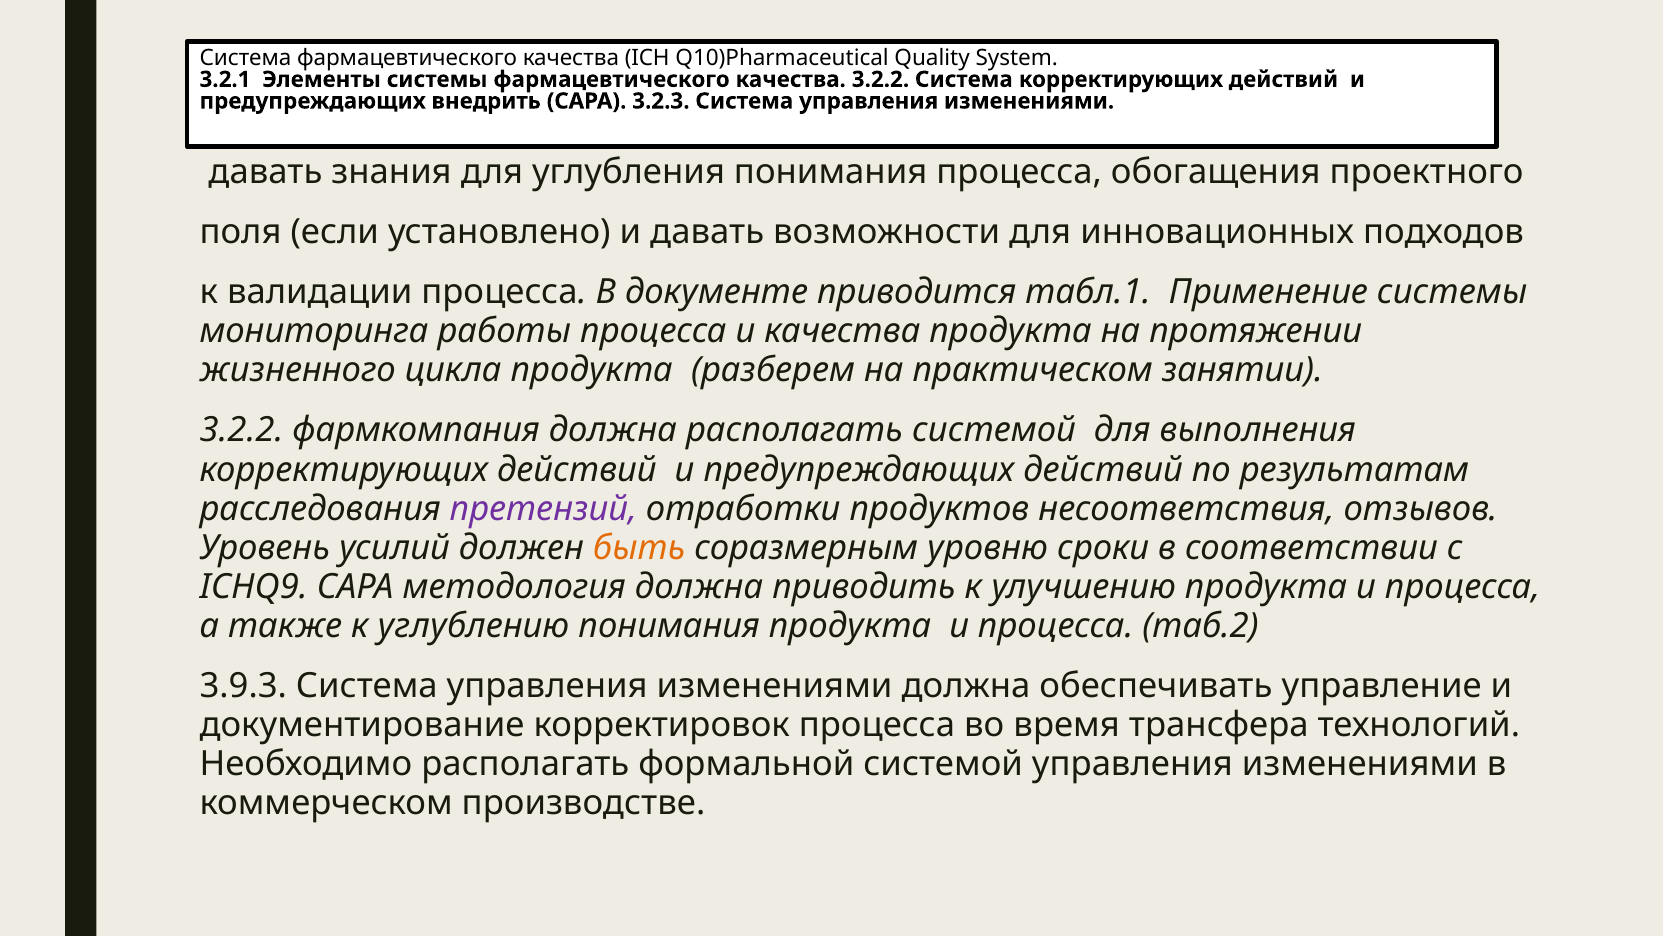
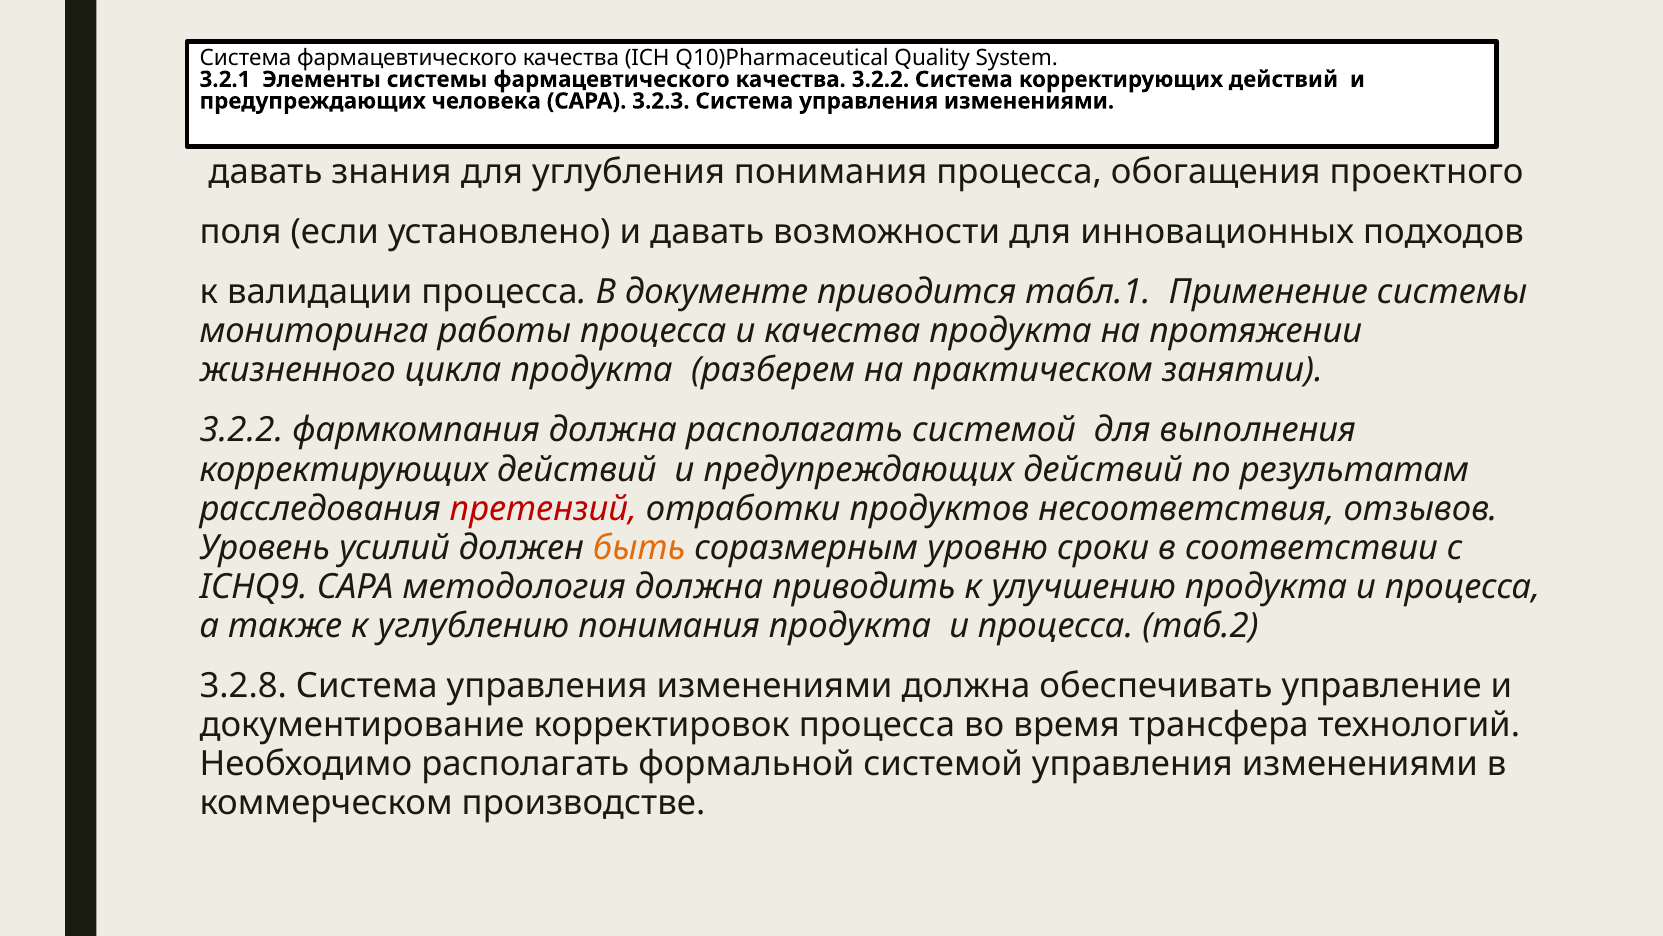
внедрить: внедрить -> человека (486, 101)
претензий colour: purple -> red (543, 508)
3.9.3: 3.9.3 -> 3.2.8 (243, 686)
